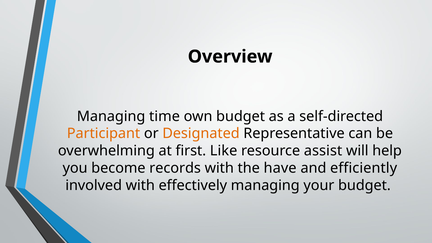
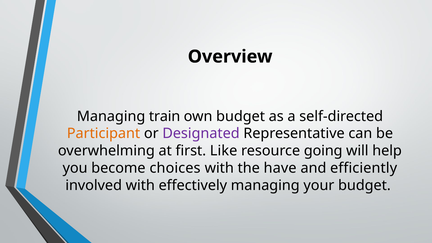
time: time -> train (165, 116)
Designated colour: orange -> purple (201, 134)
assist: assist -> going (323, 151)
records: records -> choices (175, 168)
